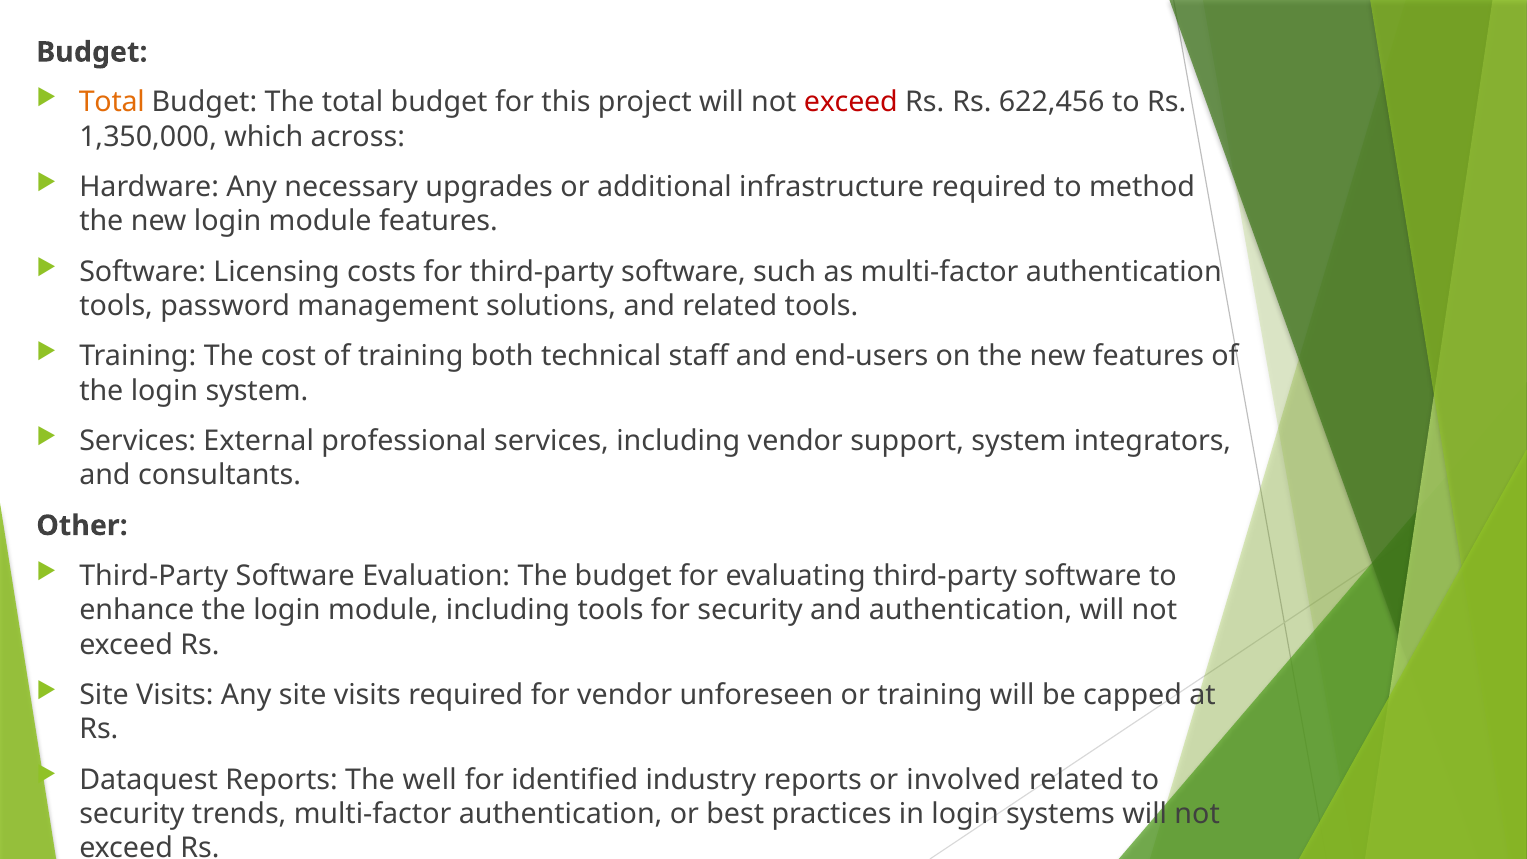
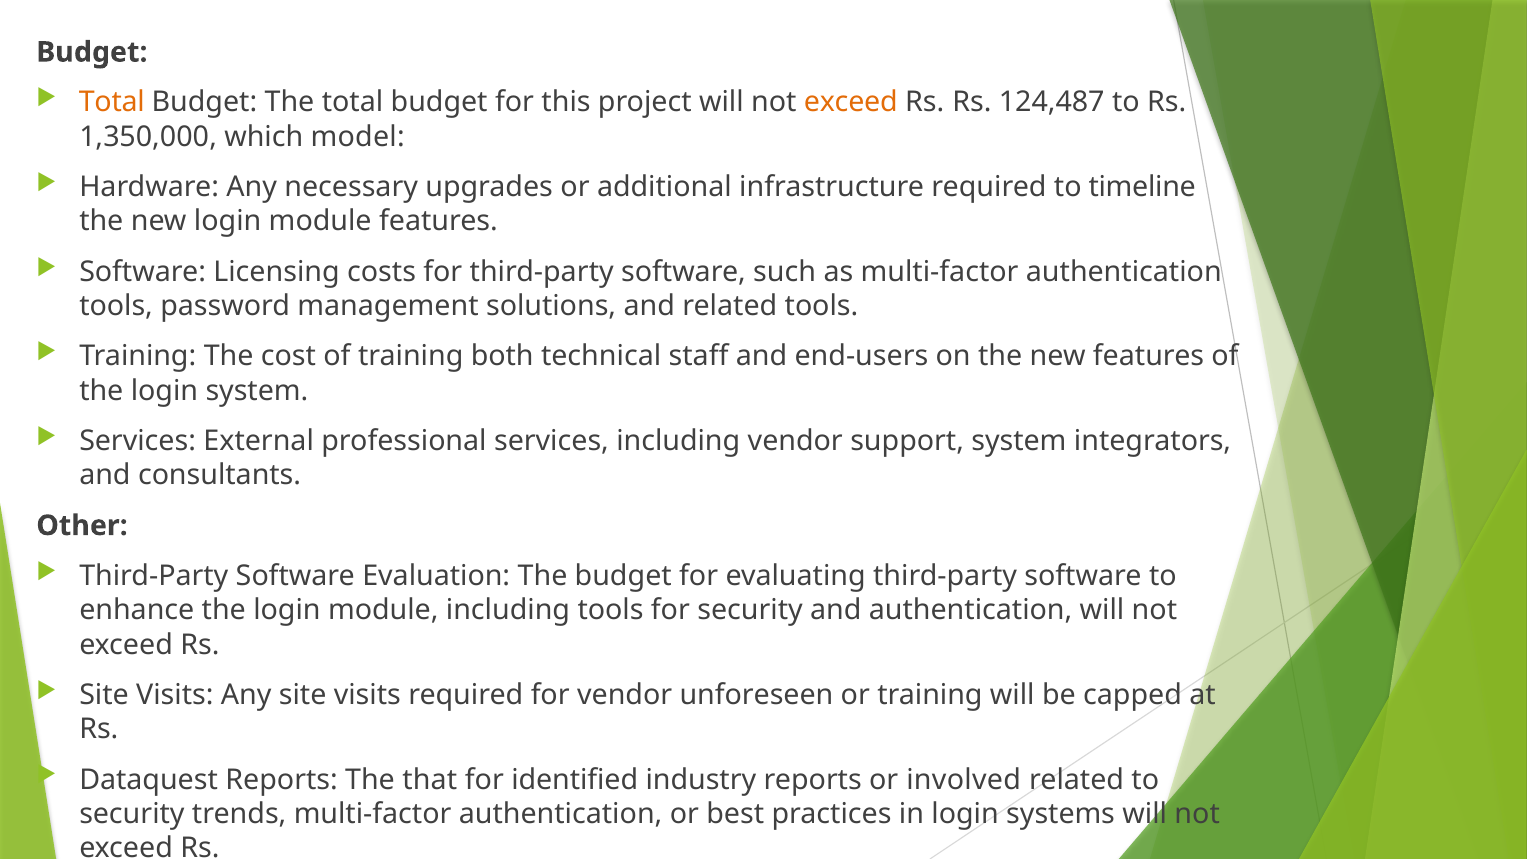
exceed colour: red -> orange (851, 102)
622,456: 622,456 -> 124,487 (1052, 102)
across: across -> model (358, 137)
method: method -> timeline (1142, 187)
well: well -> that (430, 780)
